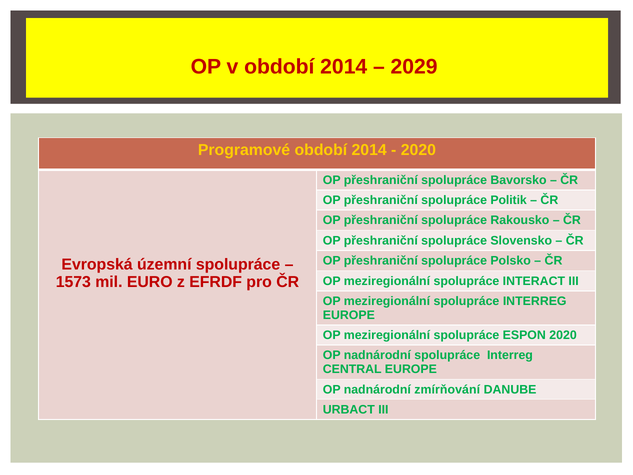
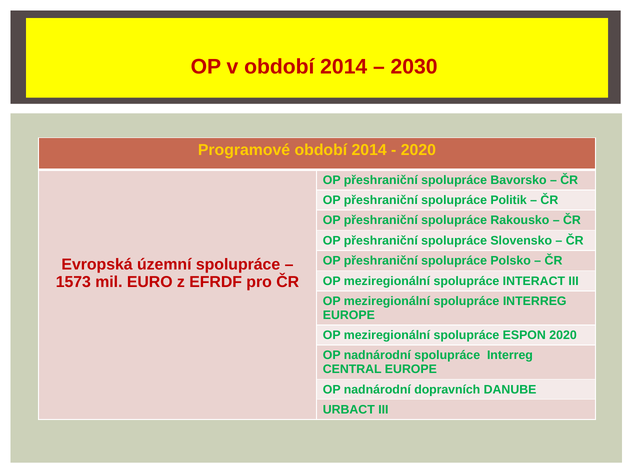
2029: 2029 -> 2030 (414, 67)
zmírňování: zmírňování -> dopravních (447, 389)
